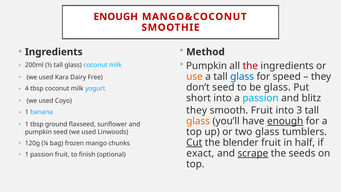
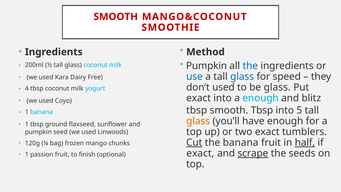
ENOUGH: ENOUGH -> SMOOTH (116, 17)
the colour: red -> blue (250, 66)
use colour: orange -> blue (194, 77)
don’t seed: seed -> used (223, 87)
short: short -> exact (199, 98)
a passion: passion -> enough (261, 98)
they: they -> tbsp (197, 110)
smooth Fruit: Fruit -> Tbsp (262, 110)
3: 3 -> 5 (299, 110)
enough underline: present -> none (285, 121)
two glass: glass -> exact (267, 132)
the blender: blender -> banana (241, 142)
half underline: none -> present (305, 142)
